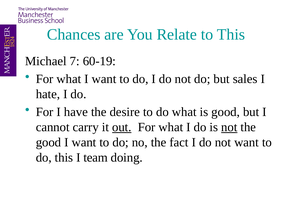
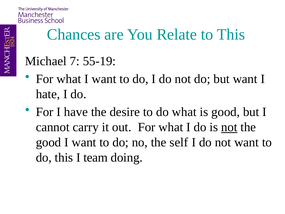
60-19: 60-19 -> 55-19 (99, 61)
but sales: sales -> want (245, 79)
out underline: present -> none (122, 127)
fact: fact -> self (179, 142)
